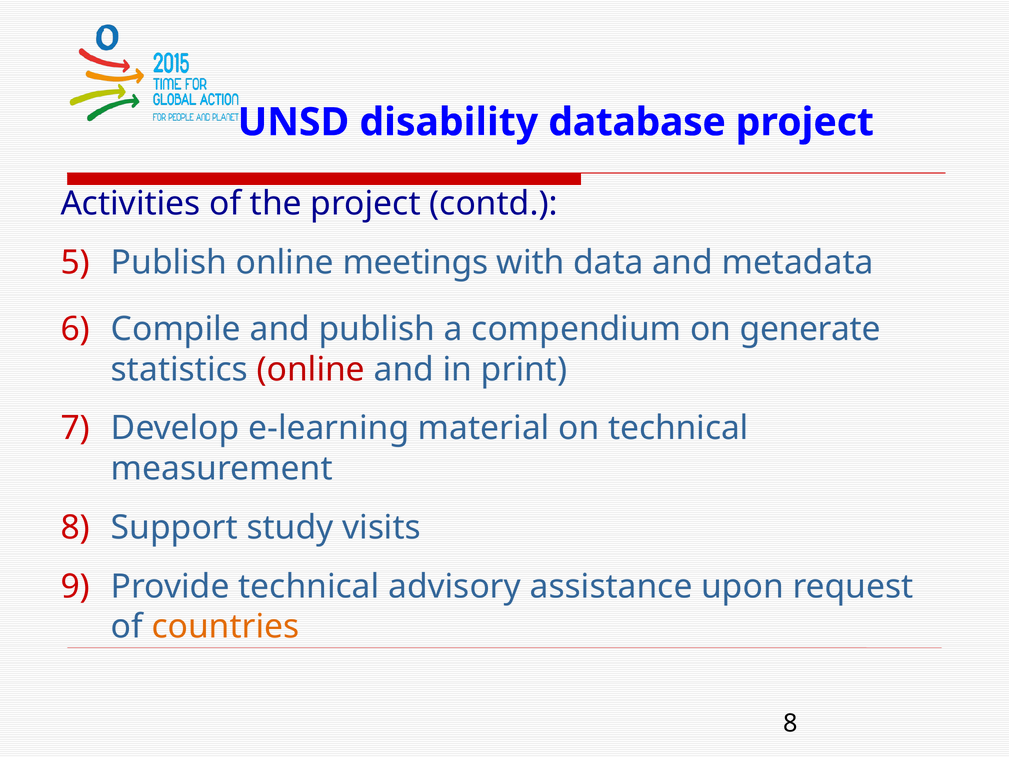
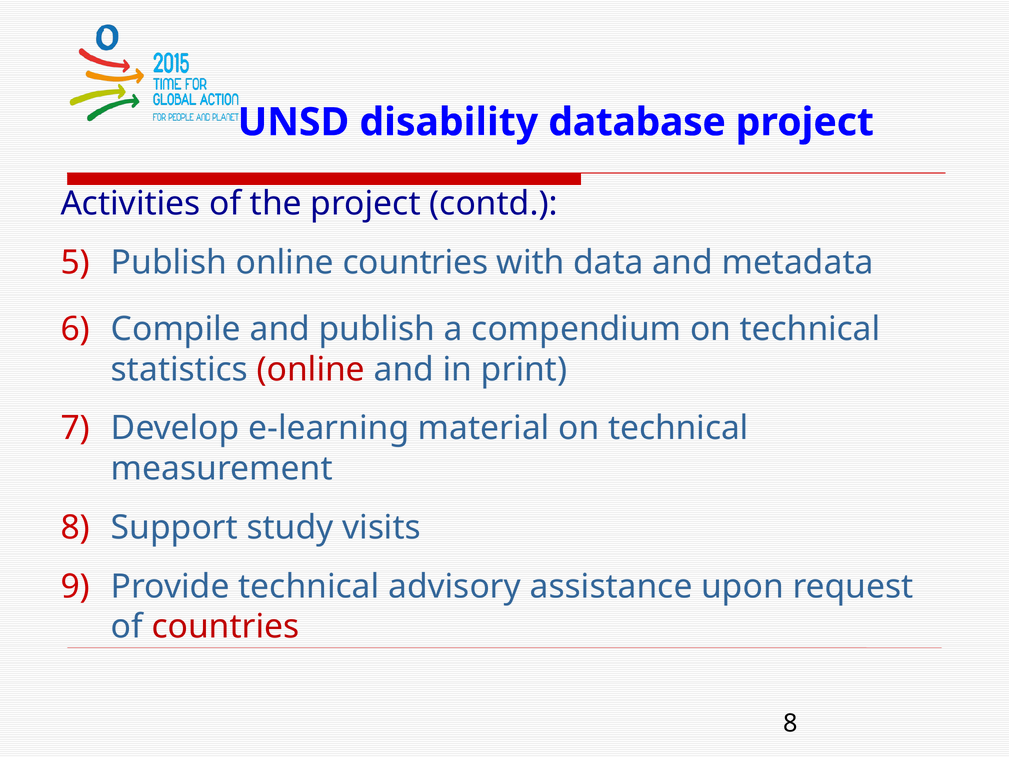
online meetings: meetings -> countries (415, 262)
compendium on generate: generate -> technical (810, 329)
countries colour: orange -> red (225, 627)
